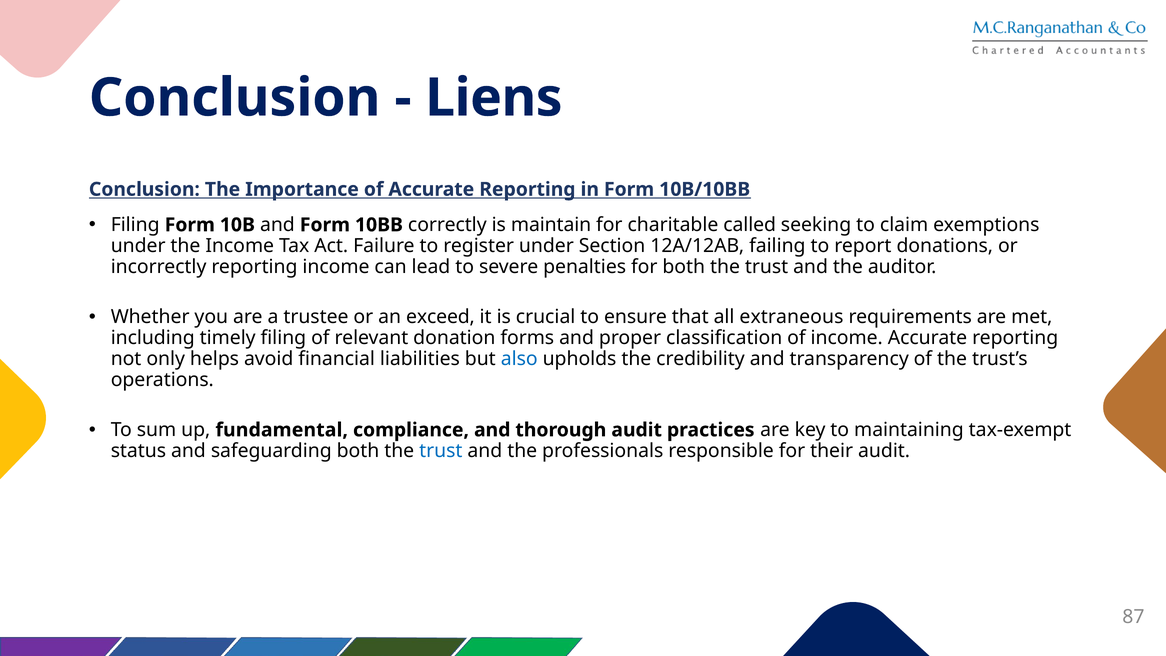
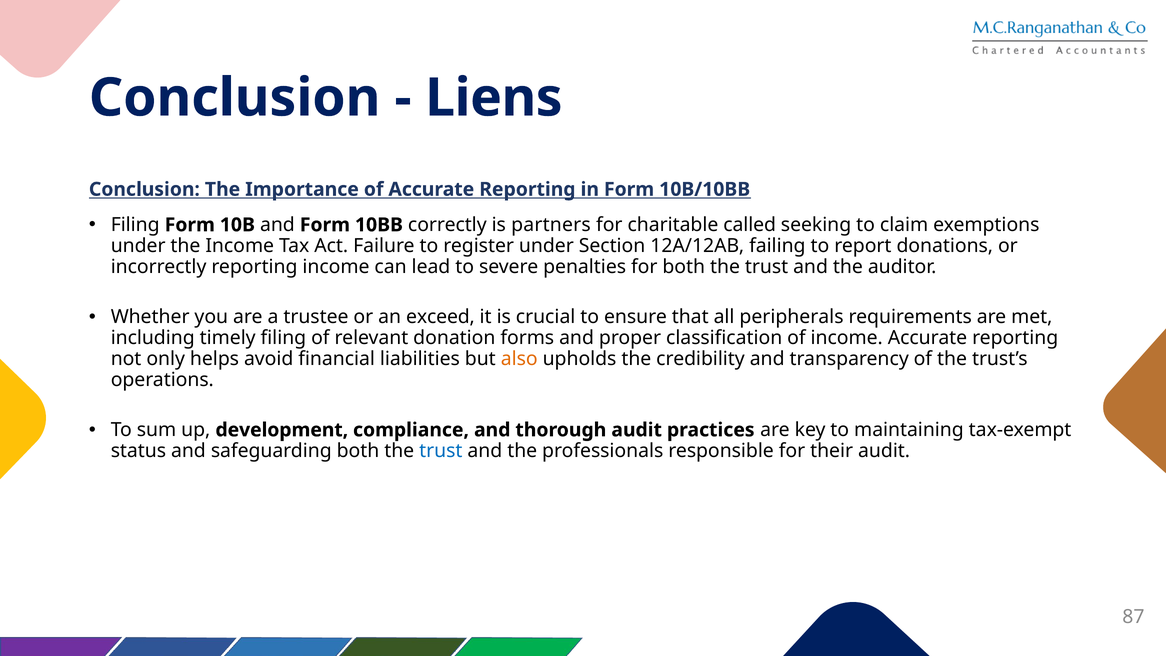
maintain: maintain -> partners (551, 225)
extraneous: extraneous -> peripherals (792, 317)
also colour: blue -> orange (519, 359)
fundamental: fundamental -> development (282, 430)
